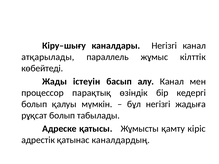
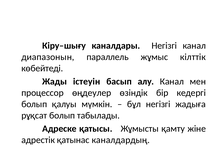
атқарылады: атқарылады -> диапазонын (48, 57)
парақтық: парақтық -> өңдеулер (92, 93)
кіріс: кіріс -> жіне (197, 129)
